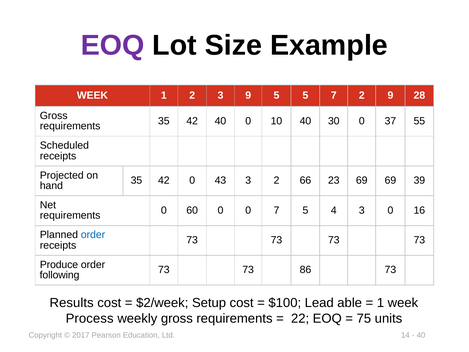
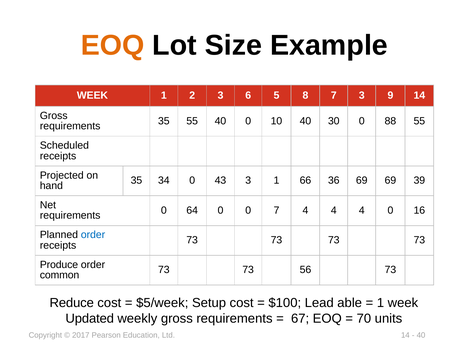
EOQ colour: purple -> orange (112, 45)
3 9: 9 -> 6 (248, 95)
5 5: 5 -> 8 (305, 95)
7 2: 2 -> 3 (362, 95)
9 28: 28 -> 14 (419, 95)
42: 42 -> 55 (192, 121)
37: 37 -> 88 (390, 121)
42: 42 -> 34 (164, 180)
3 2: 2 -> 1 (276, 180)
23: 23 -> 36 (334, 180)
60: 60 -> 64 (192, 210)
7 5: 5 -> 4 (305, 210)
3: 3 -> 4 (362, 210)
86: 86 -> 56 (305, 270)
following: following -> common (60, 275)
Results: Results -> Reduce (72, 303)
$2/week: $2/week -> $5/week (162, 303)
Process: Process -> Updated (90, 318)
22: 22 -> 67 (300, 318)
75: 75 -> 70 (364, 318)
